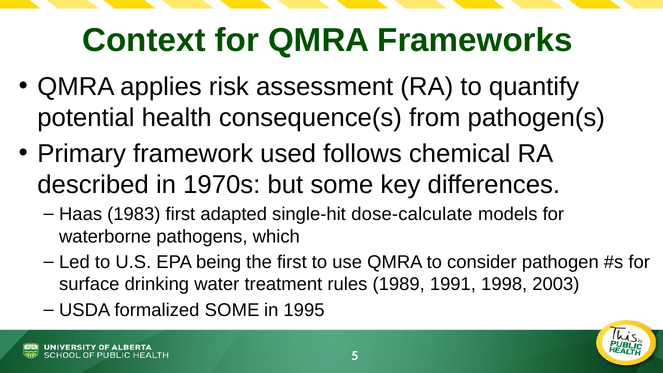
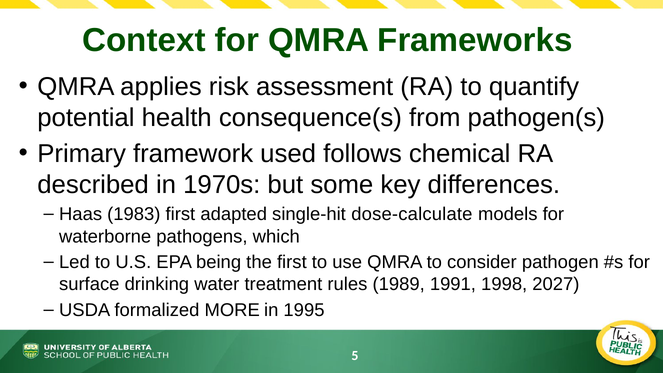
2003: 2003 -> 2027 (556, 284)
formalized SOME: SOME -> MORE (232, 310)
